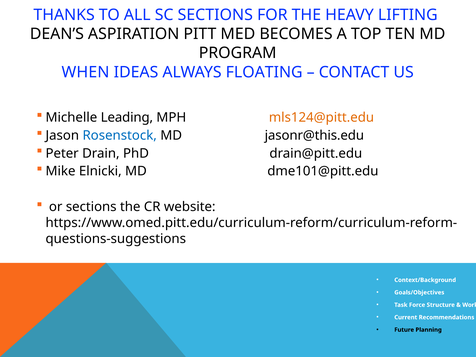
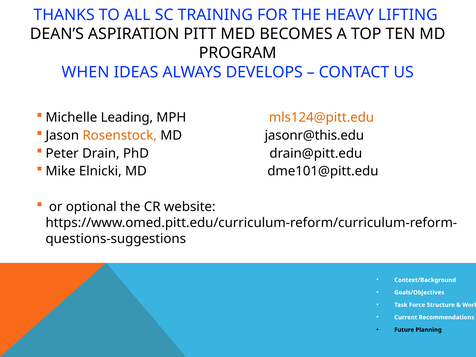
SC SECTIONS: SECTIONS -> TRAINING (215, 15)
FLOATING: FLOATING -> DEVELOPS (264, 72)
Rosenstock colour: blue -> orange (120, 135)
or sections: sections -> optional (91, 207)
